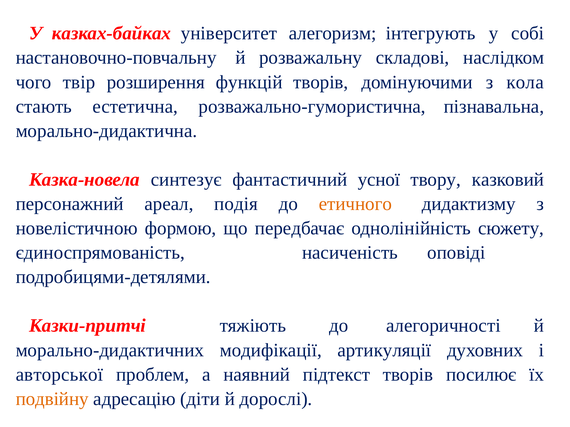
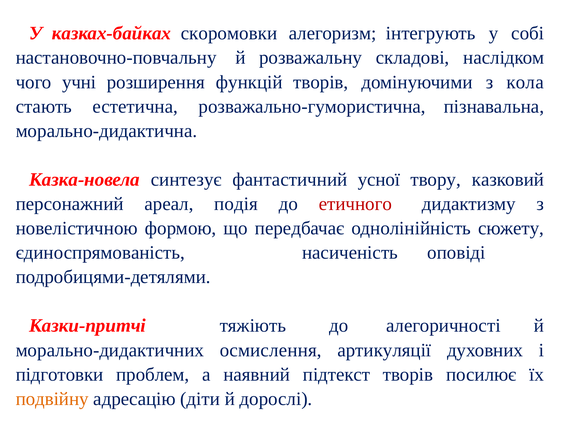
університет: університет -> скоромовки (229, 33)
твір: твір -> учні (79, 82)
етичного colour: orange -> red (355, 204)
модифікації: модифікації -> осмислення (271, 350)
авторської: авторської -> підготовки (60, 375)
